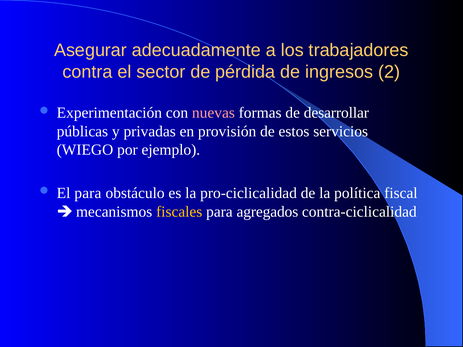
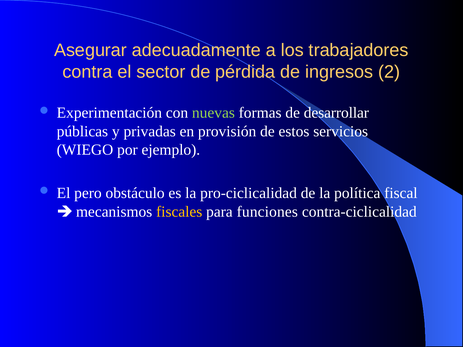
nuevas colour: pink -> light green (213, 113)
El para: para -> pero (88, 193)
agregados: agregados -> funciones (267, 212)
